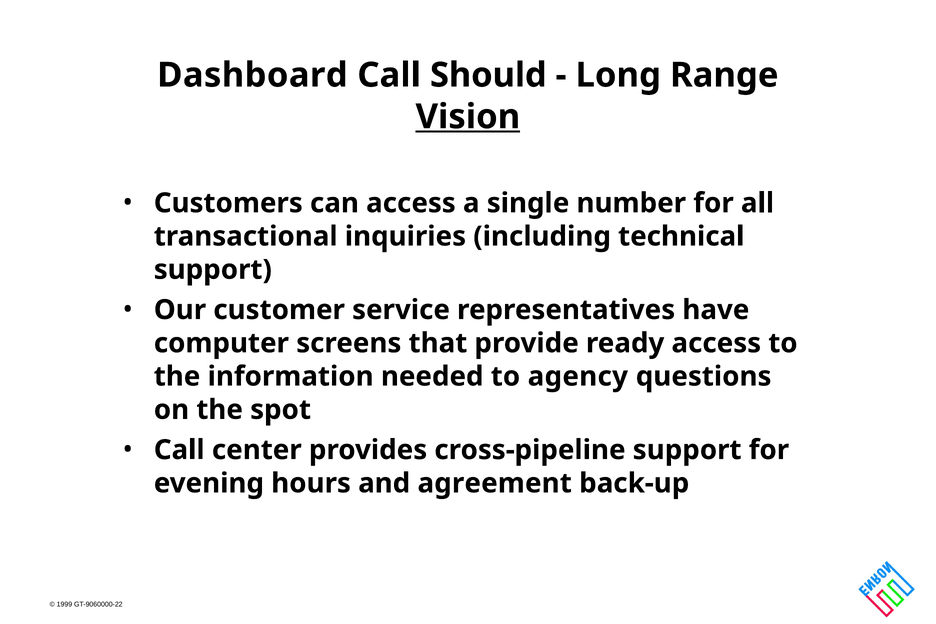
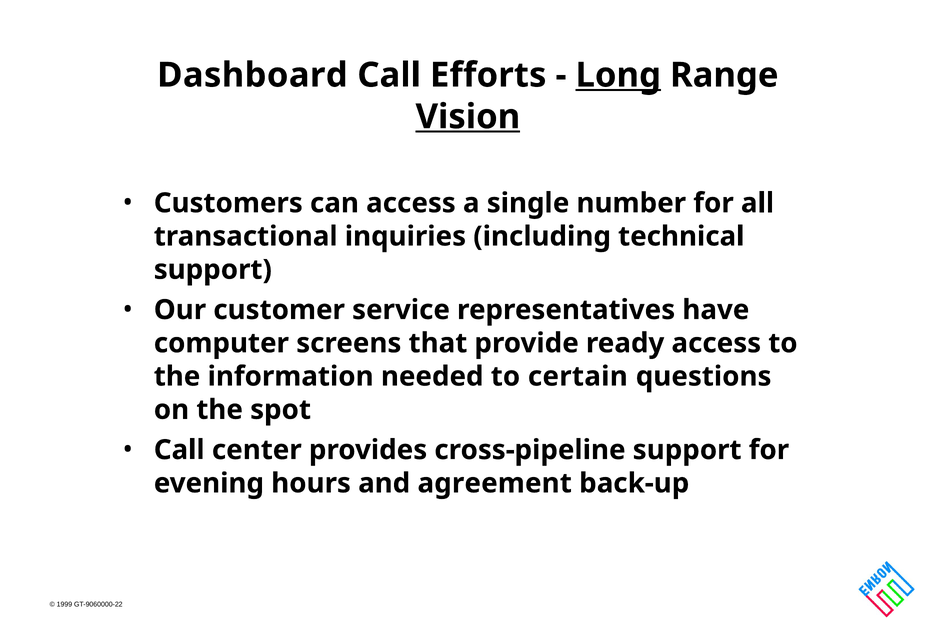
Should: Should -> Efforts (488, 75)
Long underline: none -> present (618, 75)
agency: agency -> certain (578, 376)
